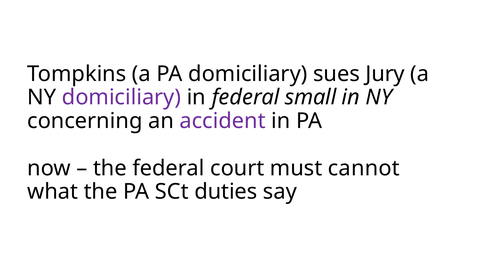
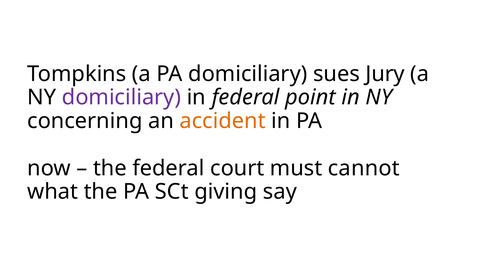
small: small -> point (310, 98)
accident colour: purple -> orange (223, 121)
duties: duties -> giving (226, 192)
